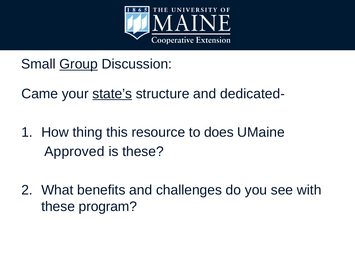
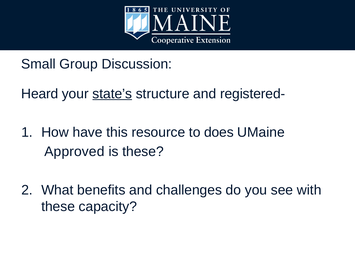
Group underline: present -> none (79, 64)
Came: Came -> Heard (40, 94)
dedicated-: dedicated- -> registered- (253, 94)
thing: thing -> have (88, 132)
program: program -> capacity (108, 207)
